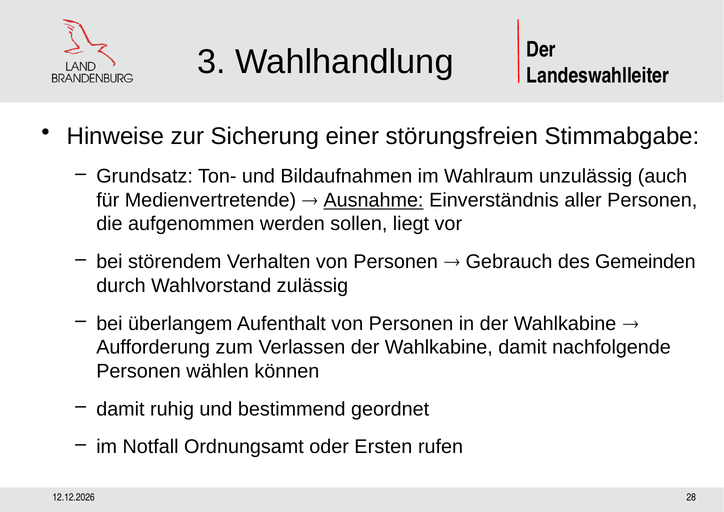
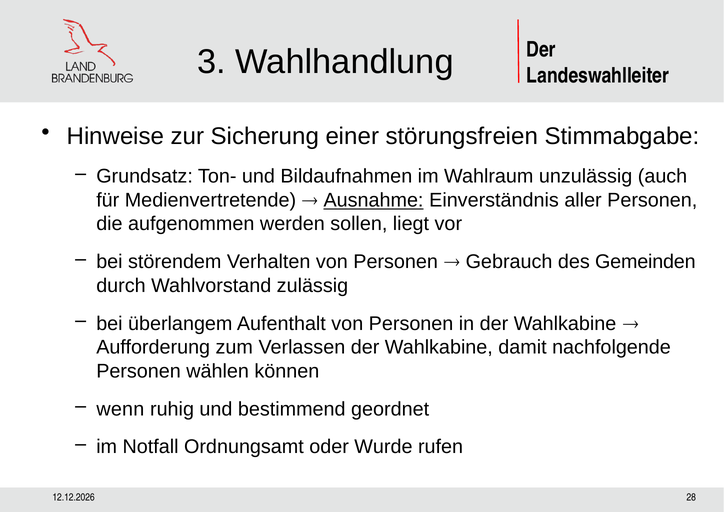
damit: damit -> wenn (120, 409)
Ersten: Ersten -> Wurde (383, 447)
